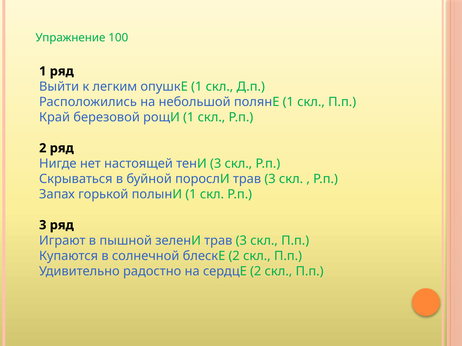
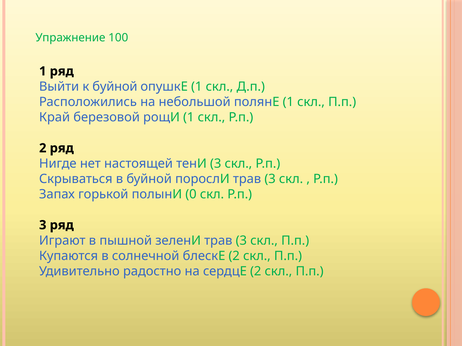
к легким: легким -> буйной (115, 87)
полынИ 1: 1 -> 0 (191, 195)
